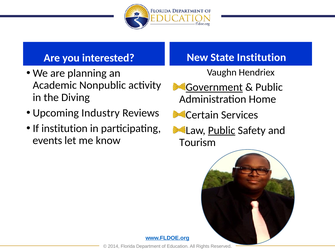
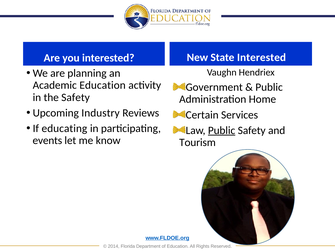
State Institution: Institution -> Interested (262, 57)
Academic Nonpublic: Nonpublic -> Education (103, 85)
Government underline: present -> none (214, 87)
the Diving: Diving -> Safety (76, 97)
If institution: institution -> educating (64, 129)
